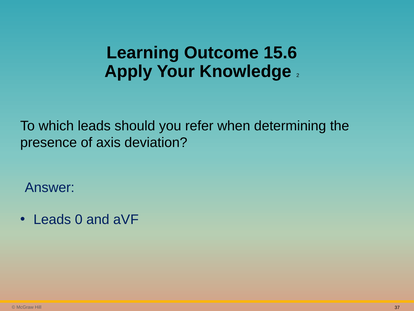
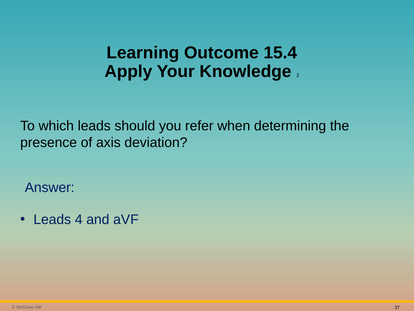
15.6: 15.6 -> 15.4 (280, 53)
0: 0 -> 4 (79, 219)
